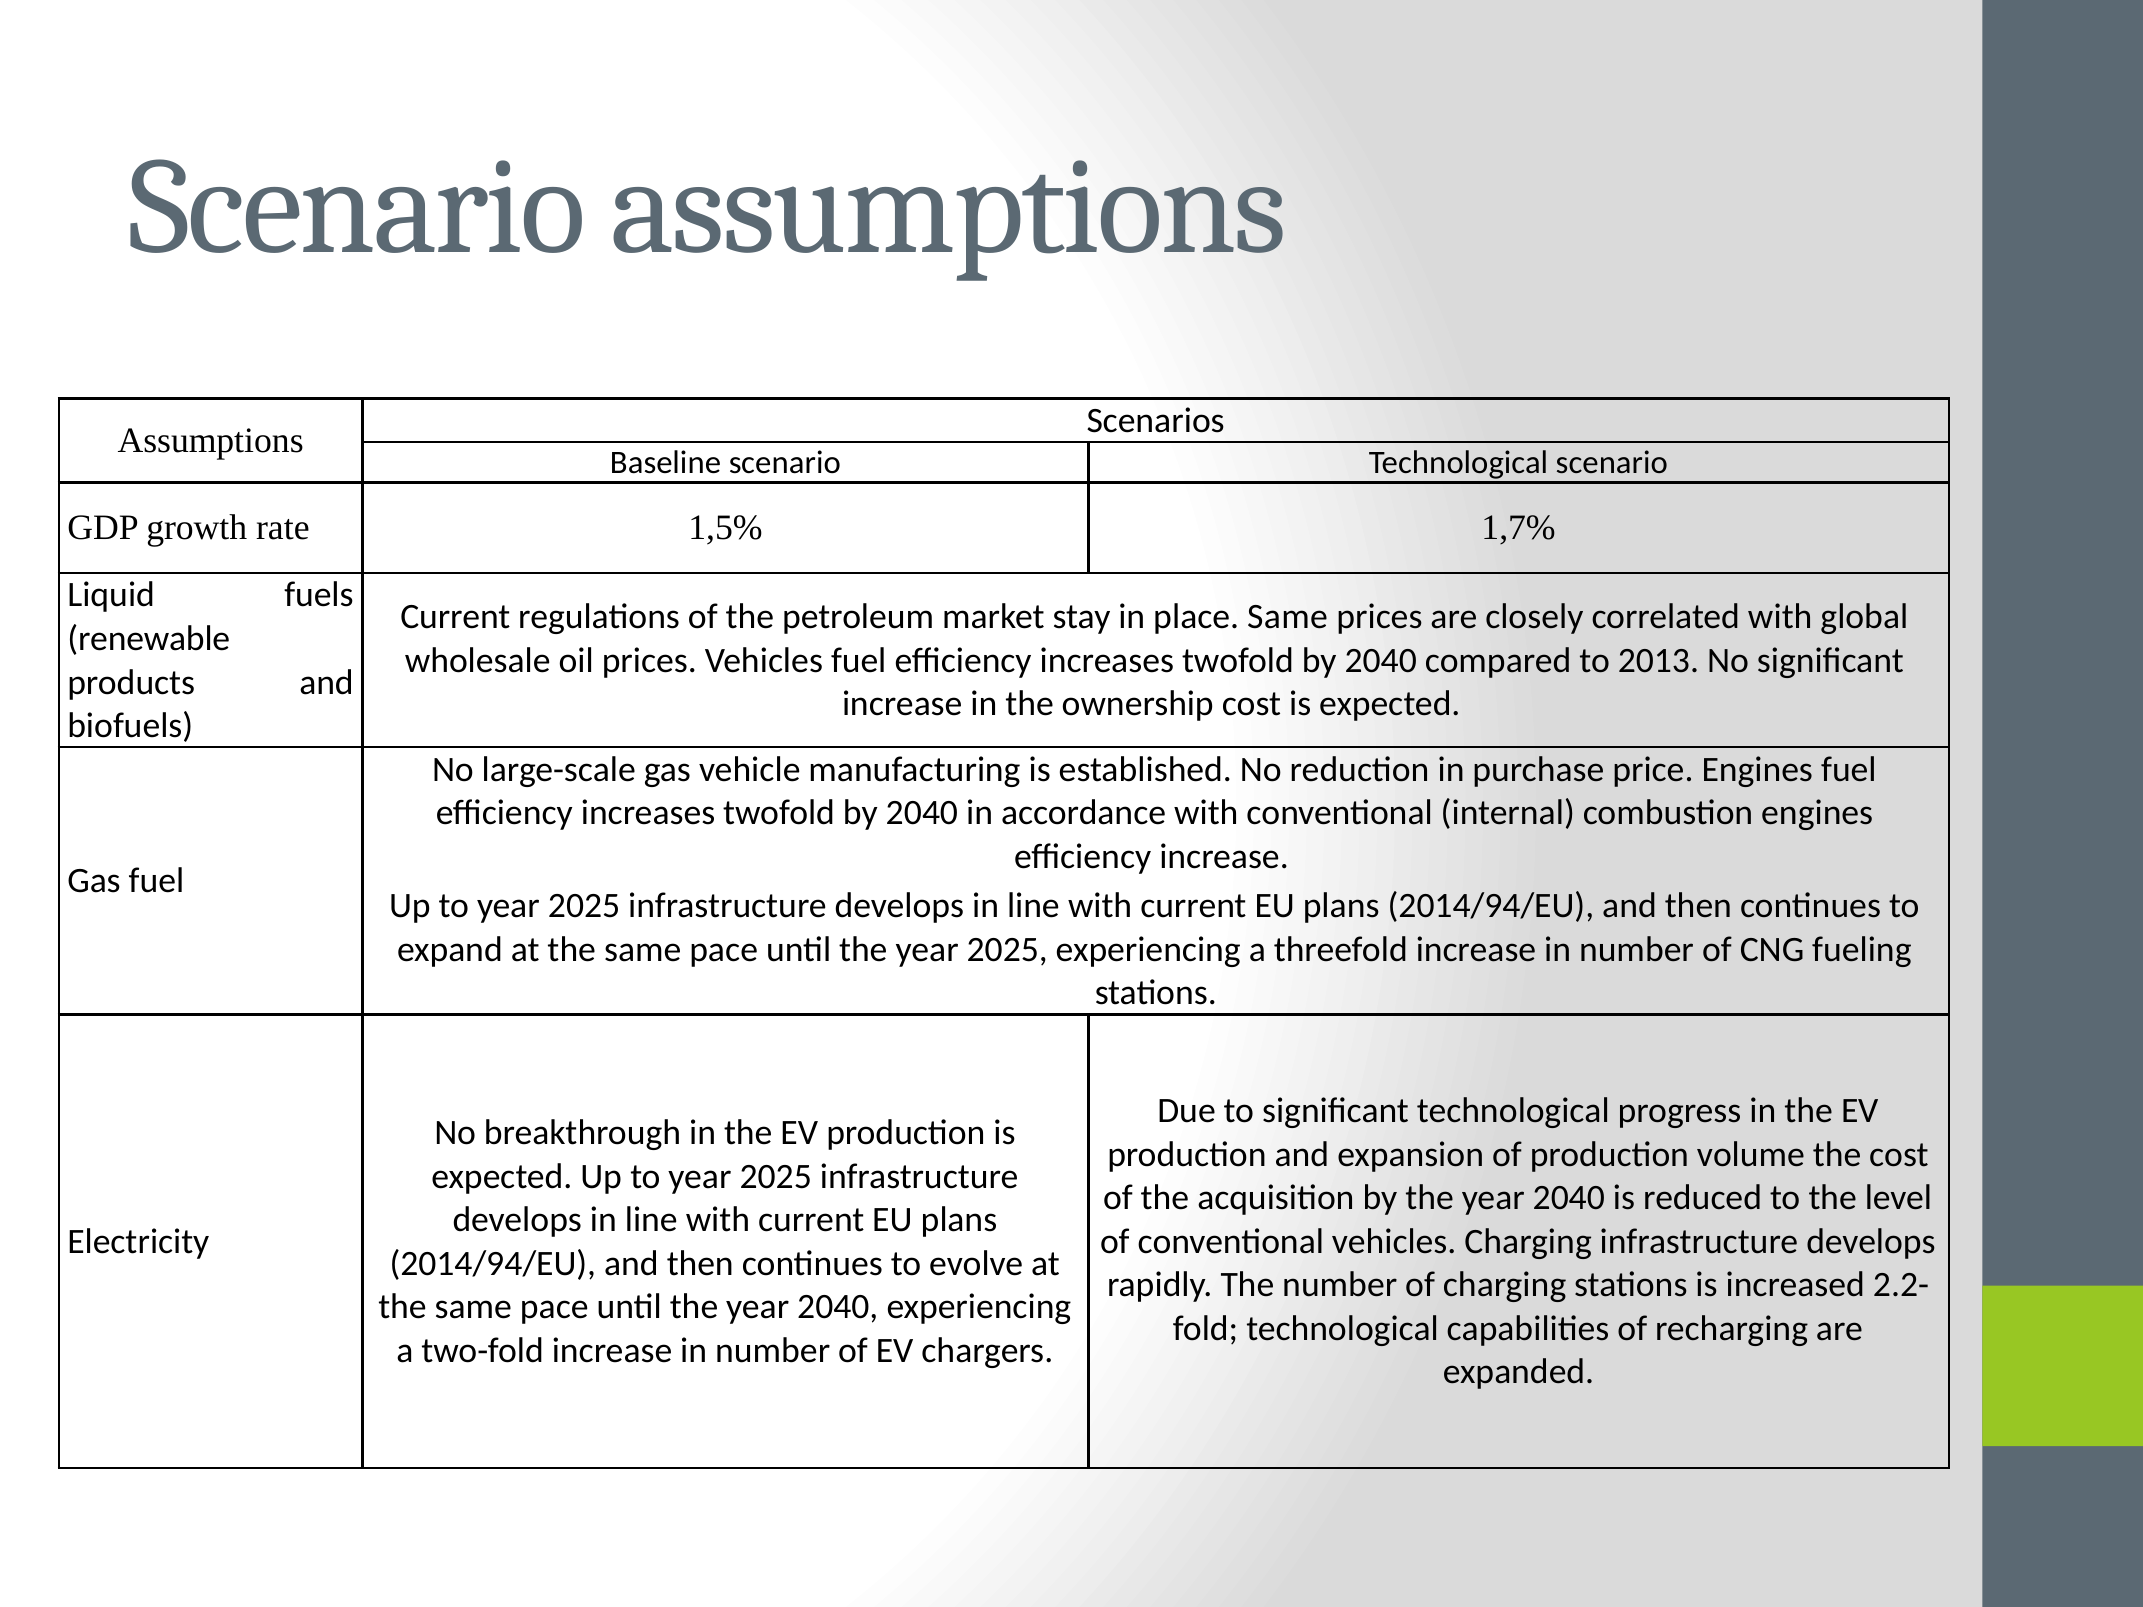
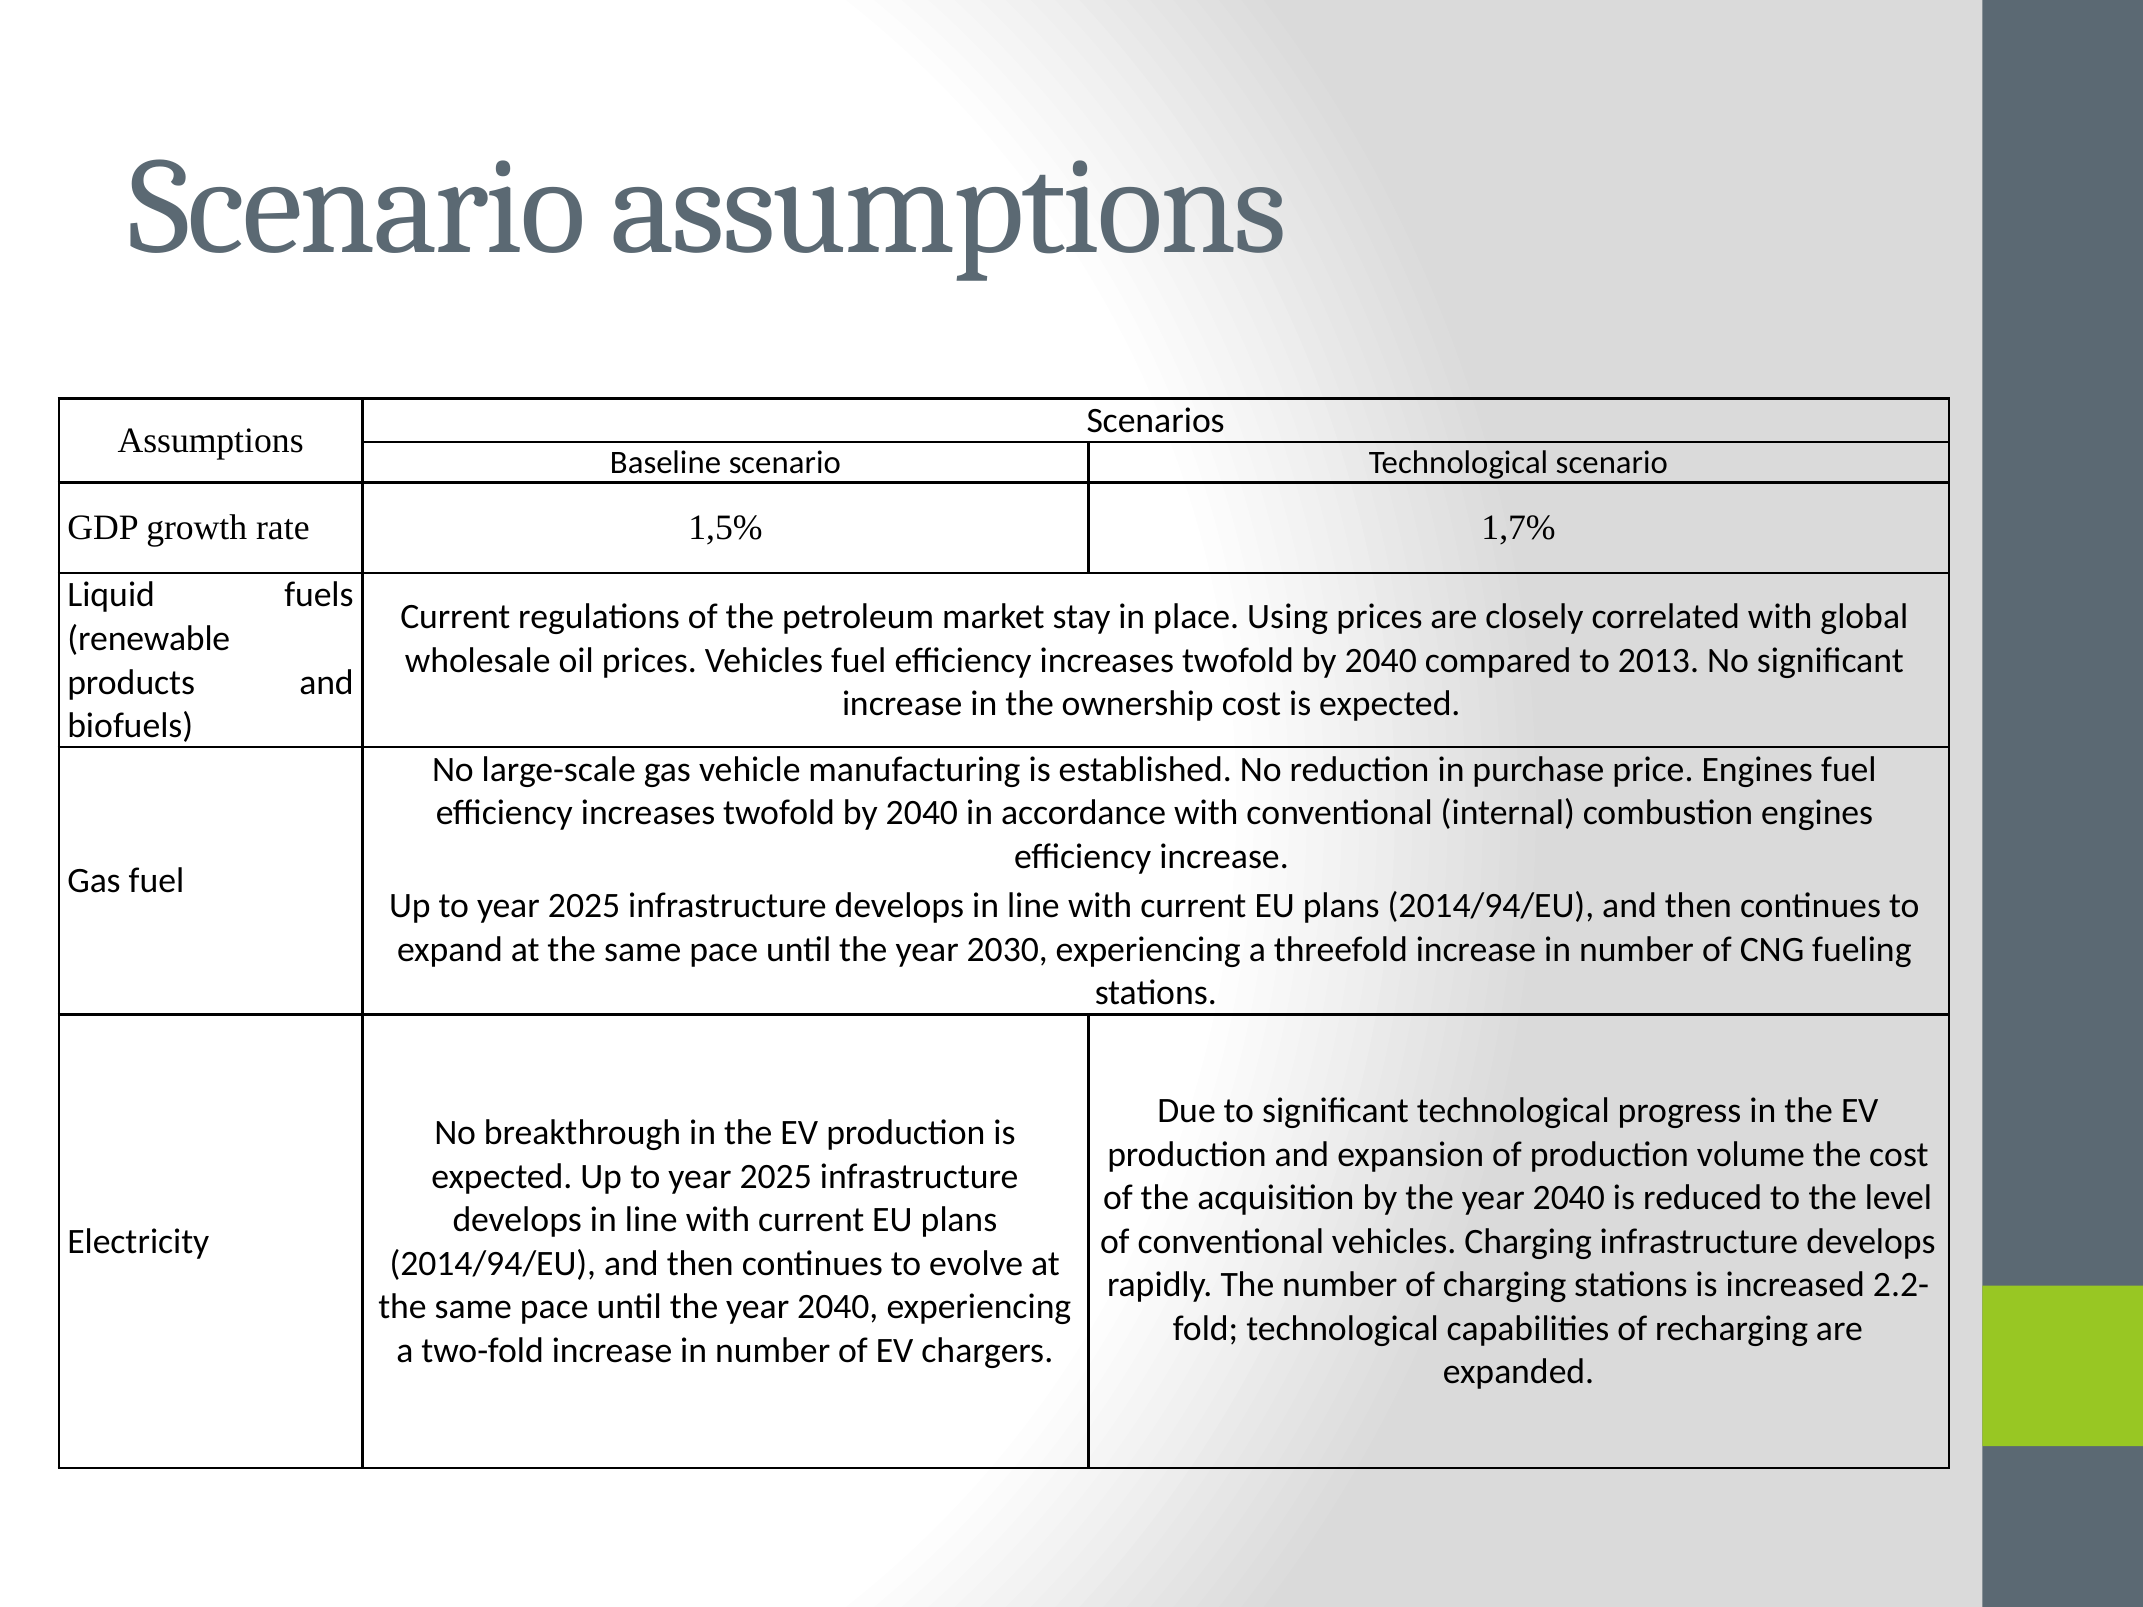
place Same: Same -> Using (1288, 617)
the year 2025: 2025 -> 2030 (1007, 950)
